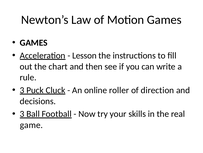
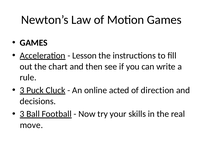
roller: roller -> acted (119, 90)
game: game -> move (31, 124)
